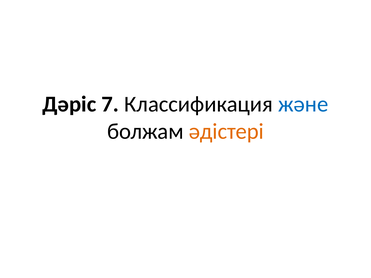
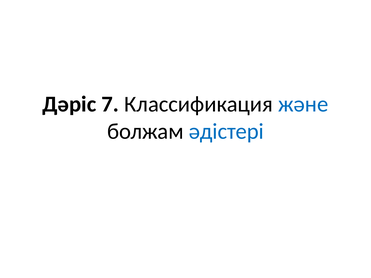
әдістері colour: orange -> blue (226, 131)
